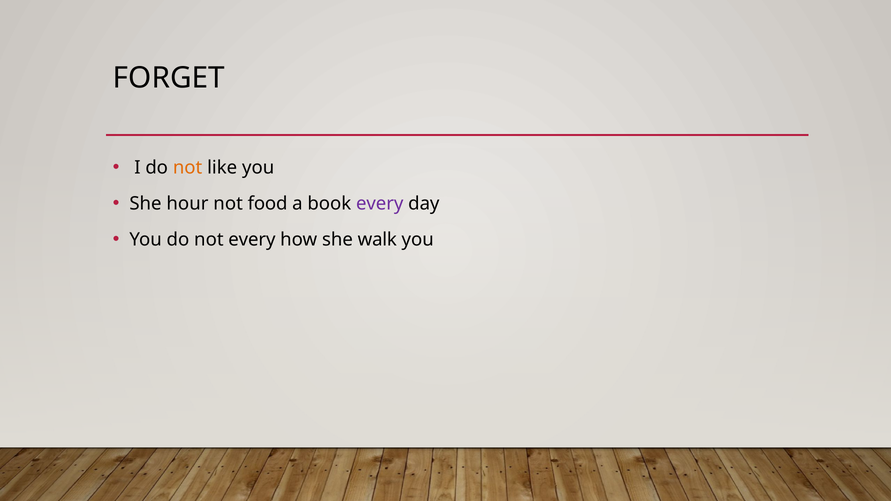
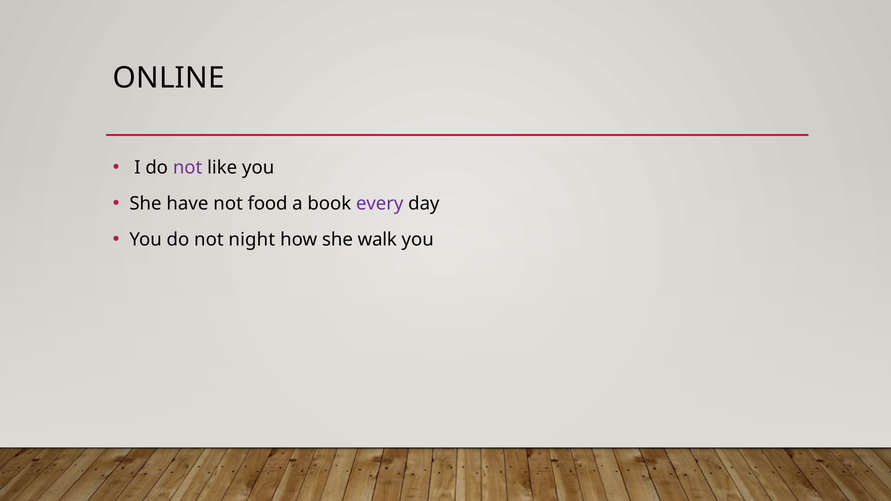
FORGET: FORGET -> ONLINE (169, 78)
not colour: orange -> purple (188, 168)
hour: hour -> have (187, 204)
not every: every -> night (252, 240)
